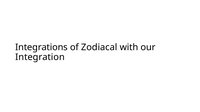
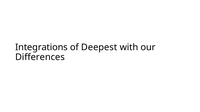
Zodiacal: Zodiacal -> Deepest (99, 47)
Integration: Integration -> Differences (40, 57)
